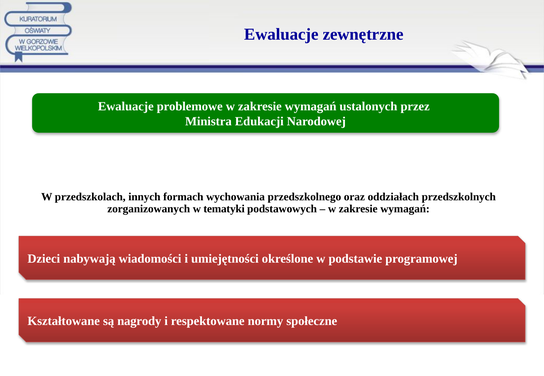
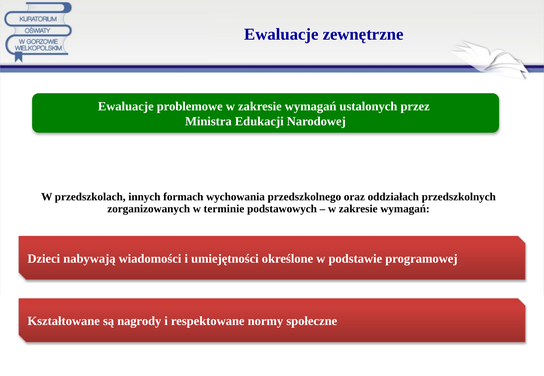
tematyki: tematyki -> terminie (224, 209)
